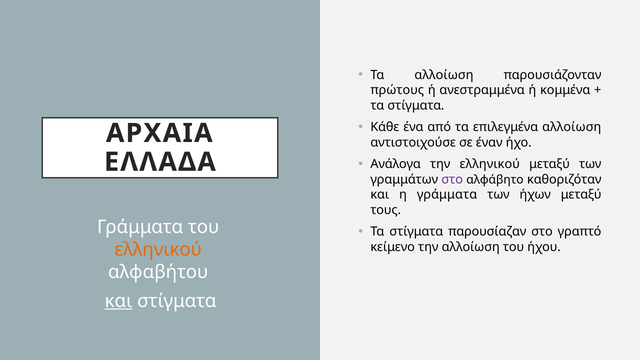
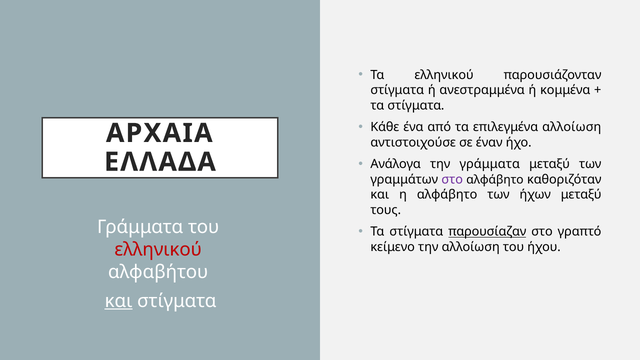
Τα αλλοίωση: αλλοίωση -> ελληνικού (444, 75)
πρώτους: πρώτους -> στίγματα (397, 90)
την ελληνικού: ελληνικού -> γράμματα (490, 164)
η γράμματα: γράμματα -> αλφάβητο (447, 195)
παρουσίαζαν underline: none -> present (487, 232)
ελληνικού colour: orange -> red (158, 250)
